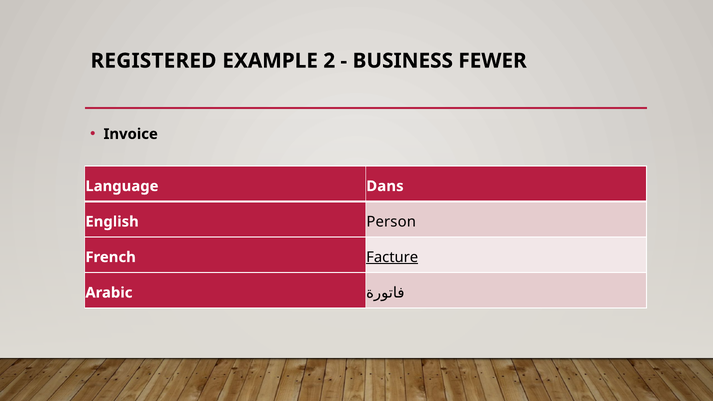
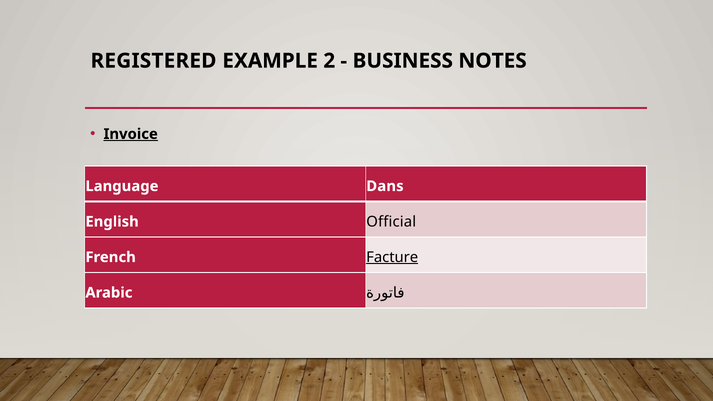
FEWER: FEWER -> NOTES (493, 61)
Invoice underline: none -> present (131, 134)
Person: Person -> Official (391, 222)
